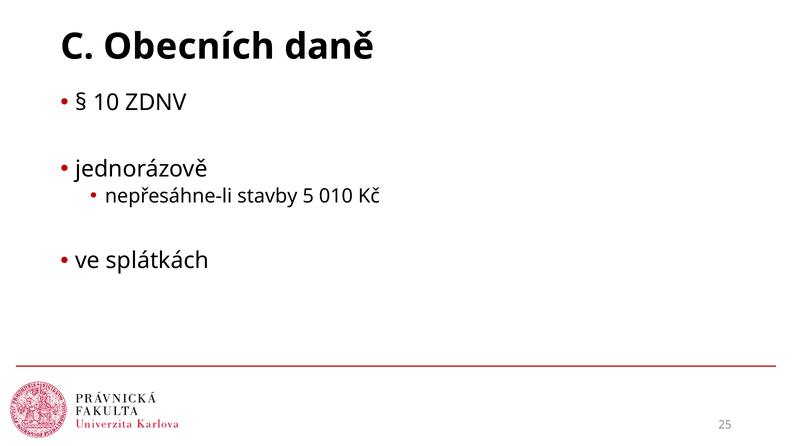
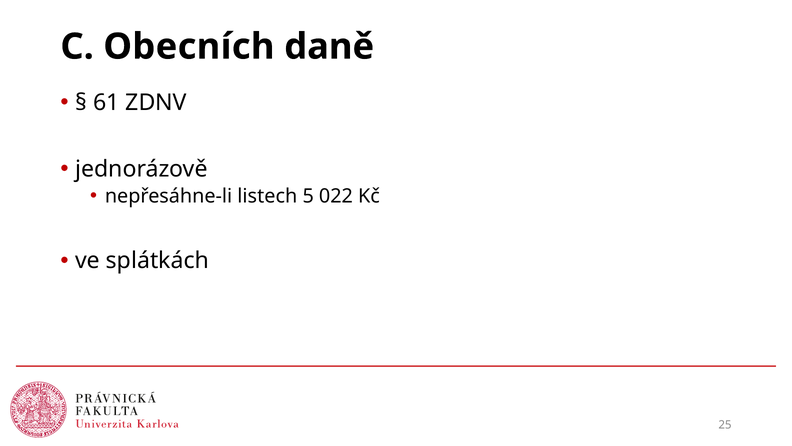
10: 10 -> 61 (106, 102)
stavby: stavby -> listech (267, 196)
010: 010 -> 022 (336, 196)
